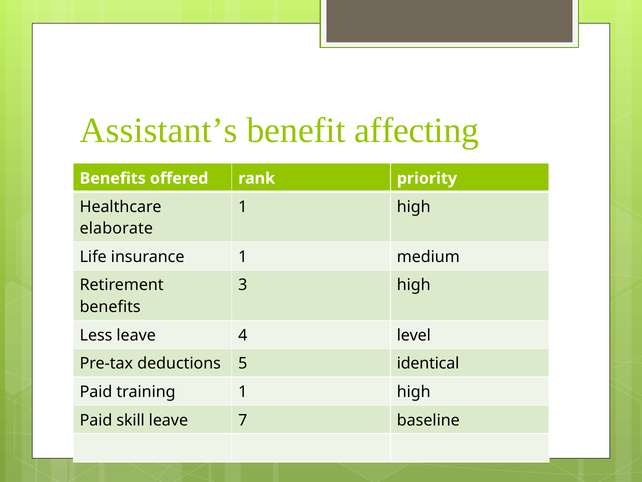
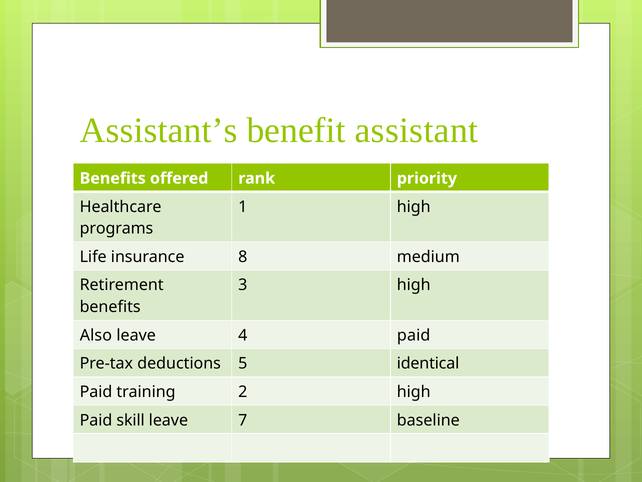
affecting: affecting -> assistant (416, 130)
elaborate: elaborate -> programs (116, 228)
insurance 1: 1 -> 8 (243, 257)
Less: Less -> Also (96, 335)
4 level: level -> paid (414, 335)
training 1: 1 -> 2 (243, 392)
